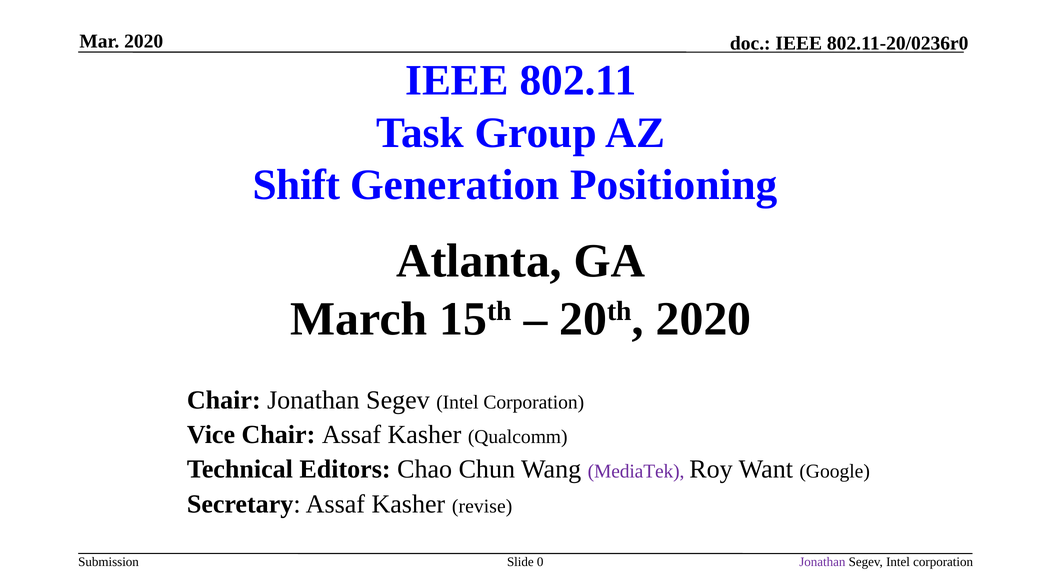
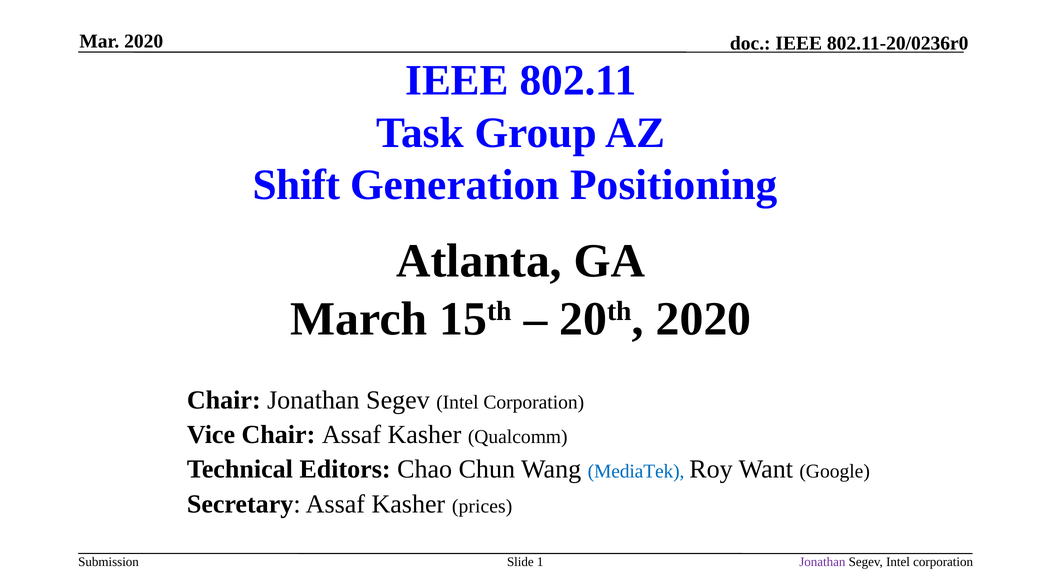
MediaTek colour: purple -> blue (636, 472)
revise: revise -> prices (482, 506)
0: 0 -> 1 (540, 562)
